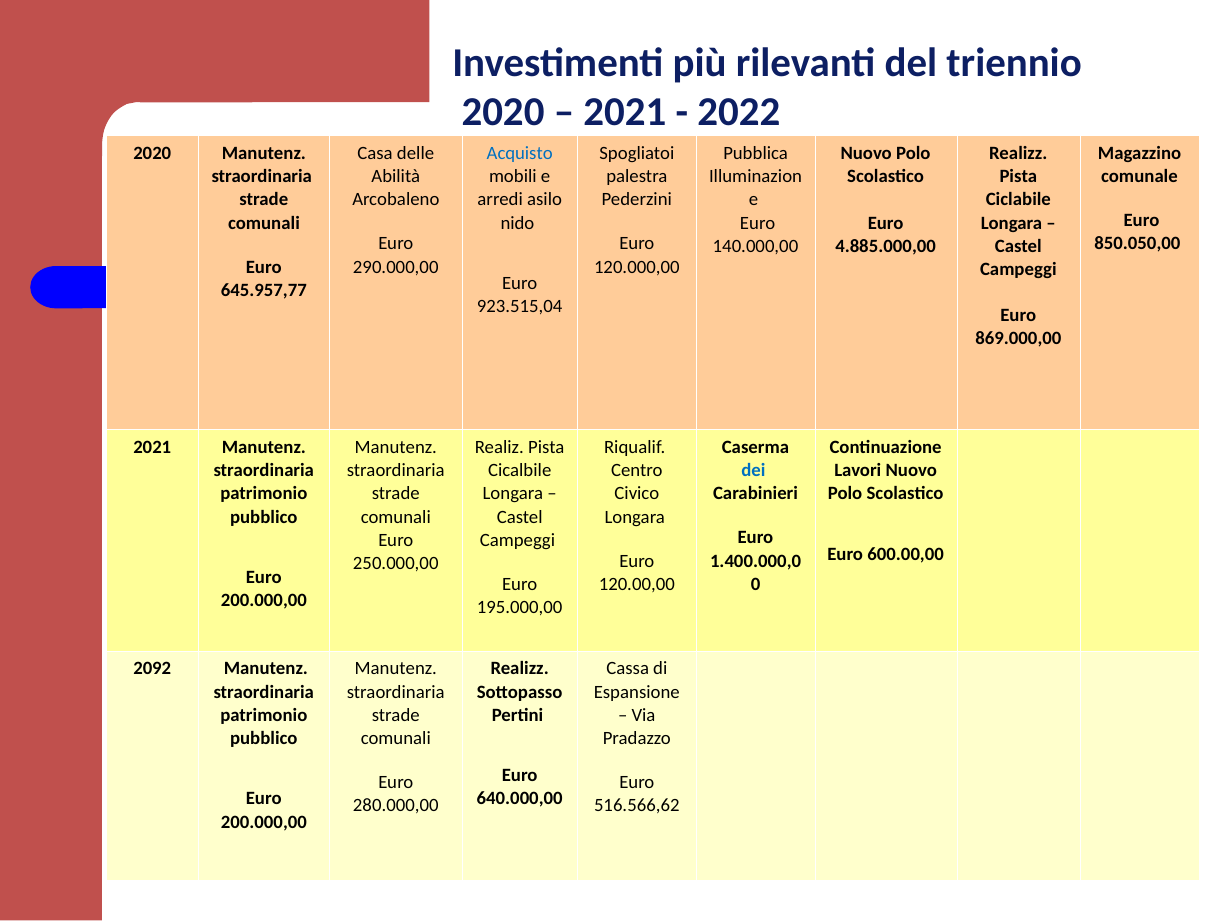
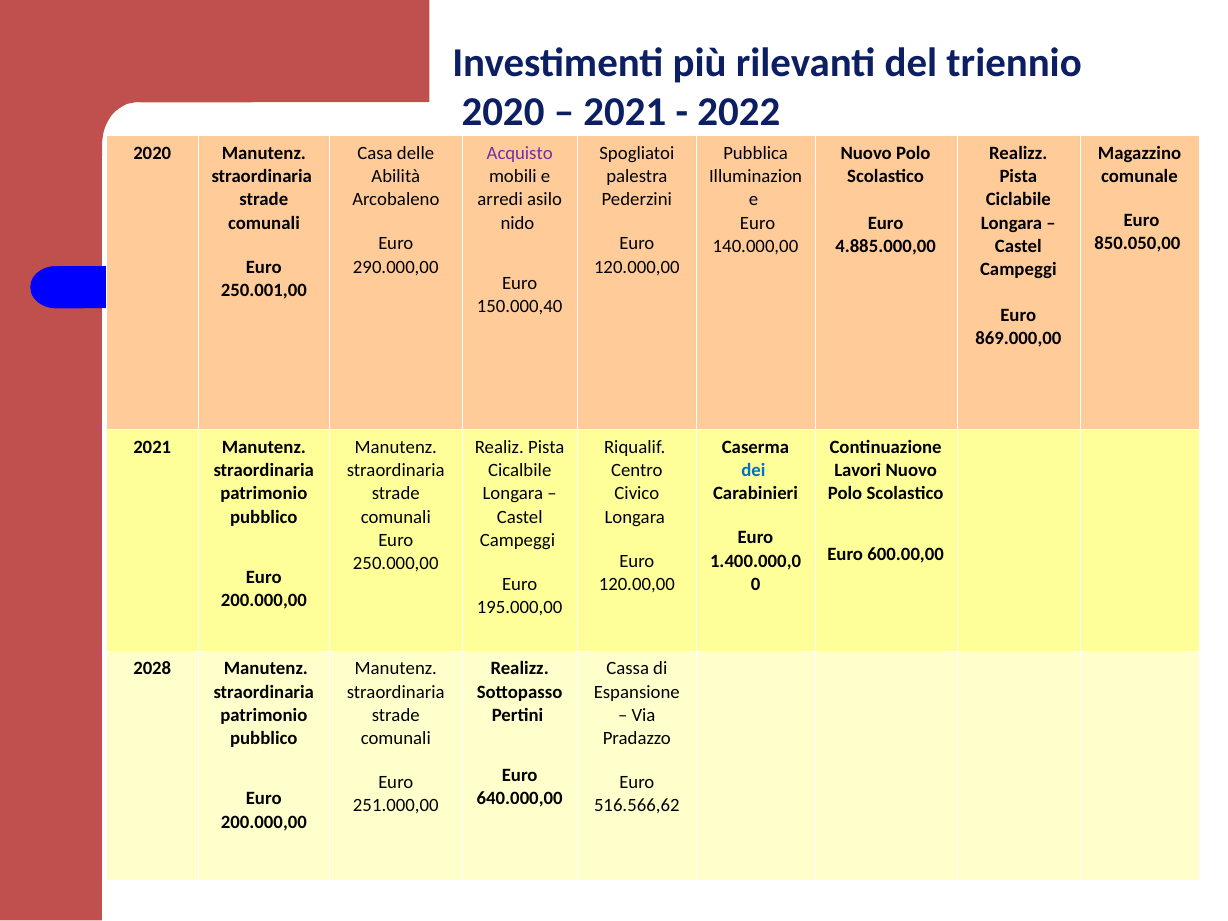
Acquisto colour: blue -> purple (520, 153)
645.957,77: 645.957,77 -> 250.001,00 (264, 290)
923.515,04: 923.515,04 -> 150.000,40 (520, 307)
2092: 2092 -> 2028 (152, 669)
280.000,00: 280.000,00 -> 251.000,00 (396, 805)
